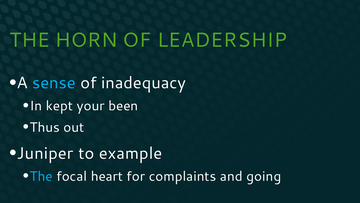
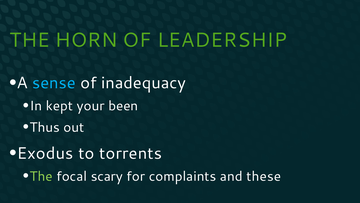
Juniper: Juniper -> Exodus (45, 153)
example: example -> torrents (131, 153)
The colour: light blue -> light green (41, 176)
heart: heart -> scary (107, 176)
going: going -> these (264, 176)
